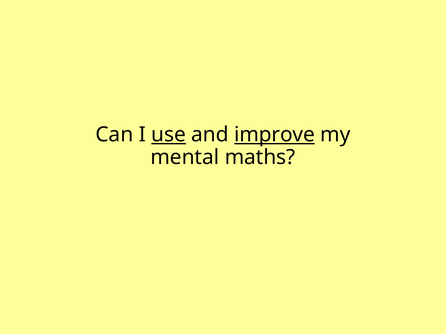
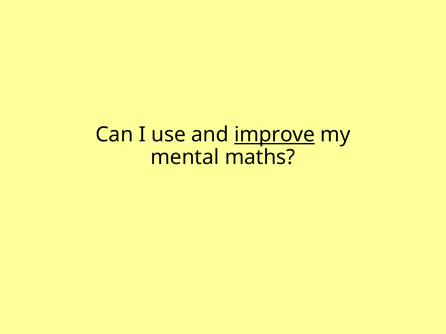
use underline: present -> none (169, 135)
